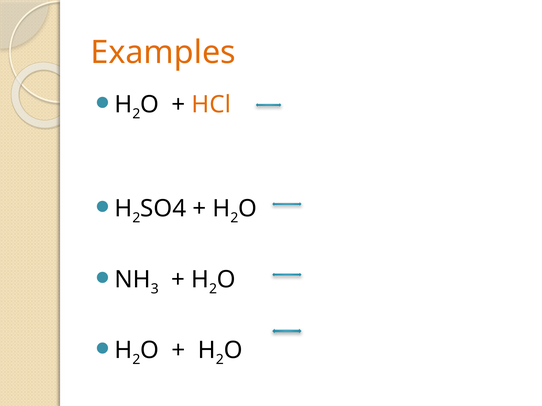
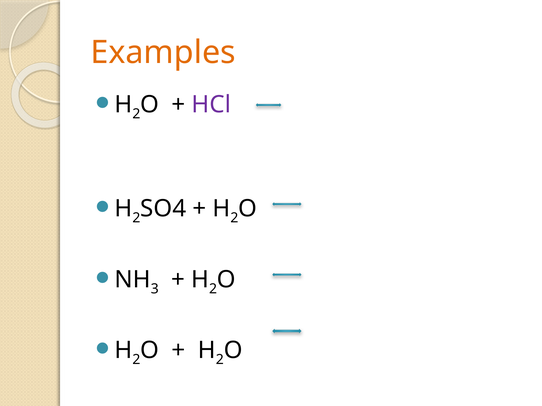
HCl colour: orange -> purple (211, 105)
